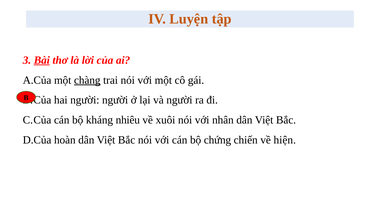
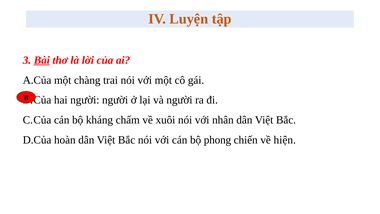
chàng underline: present -> none (87, 80)
nhiêu: nhiêu -> chấm (128, 120)
chứng: chứng -> phong (217, 140)
